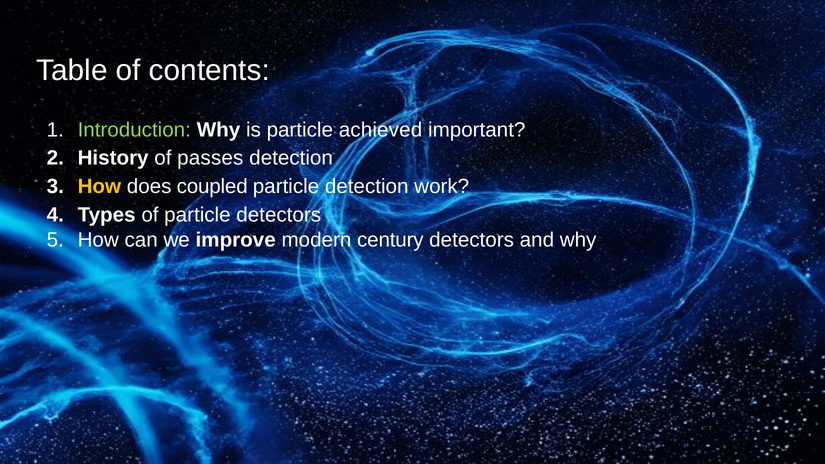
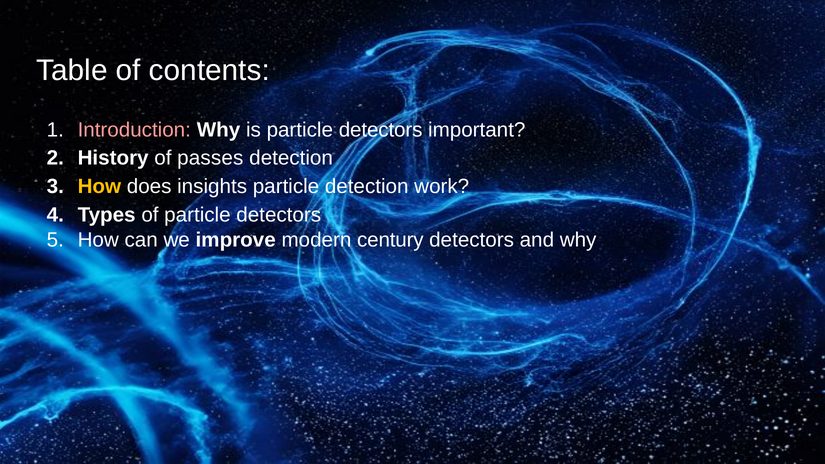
Introduction colour: light green -> pink (134, 130)
is particle achieved: achieved -> detectors (381, 130)
coupled: coupled -> insights (212, 187)
